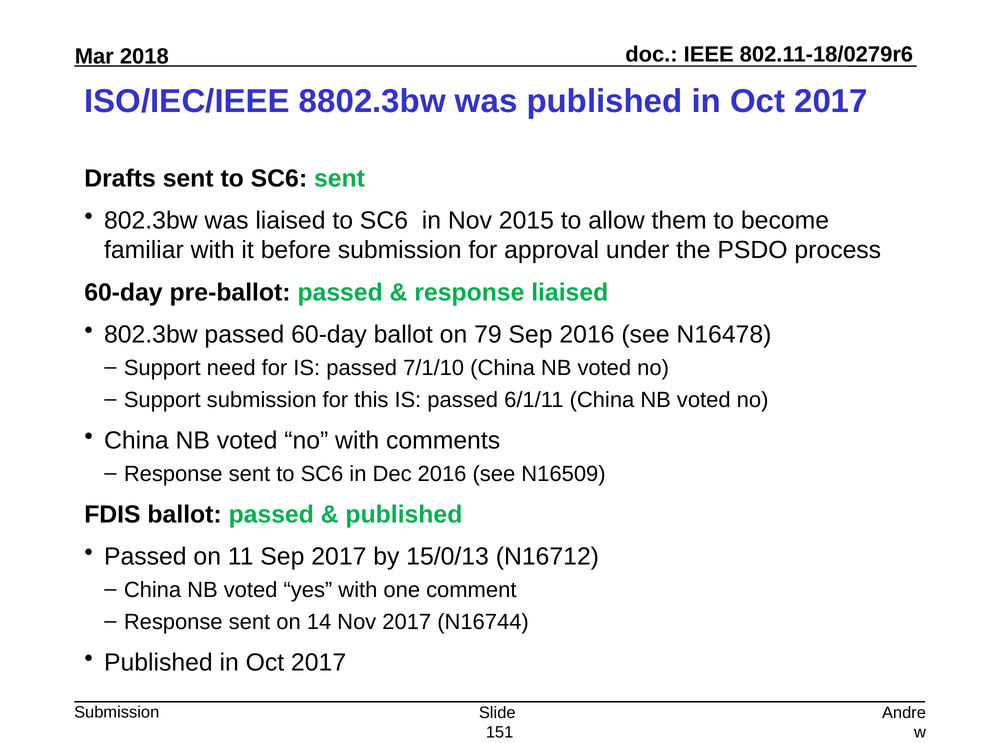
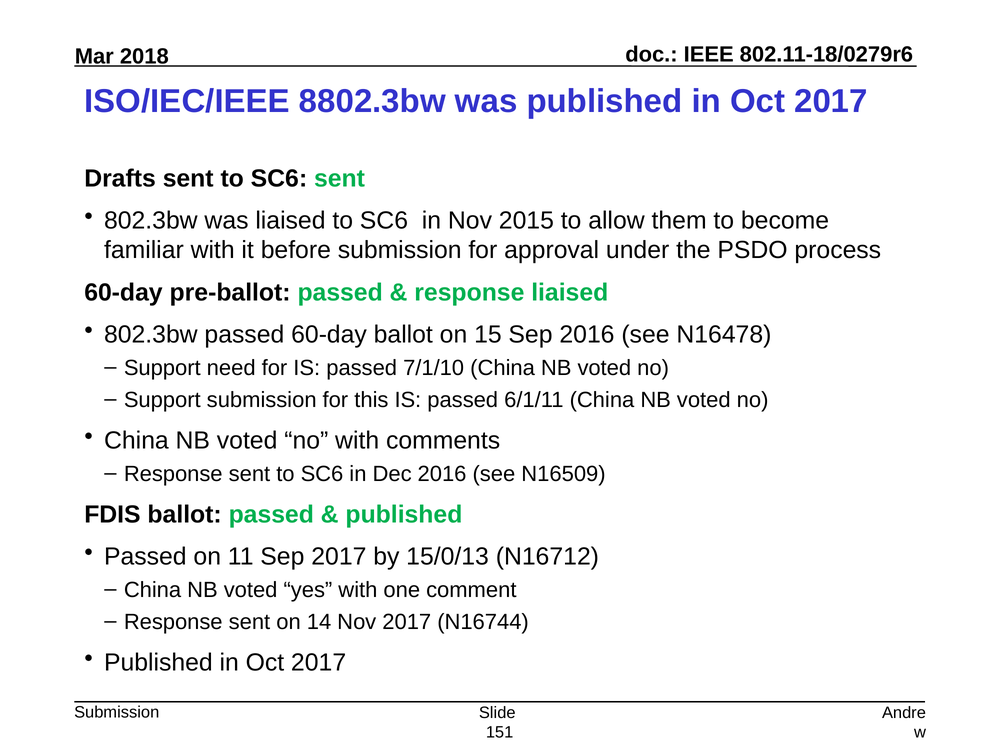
79: 79 -> 15 (488, 335)
